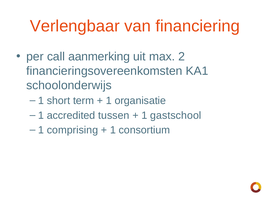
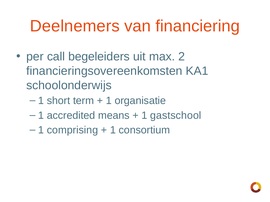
Verlengbaar: Verlengbaar -> Deelnemers (75, 26)
aanmerking: aanmerking -> begeleiders (99, 57)
tussen: tussen -> means (114, 116)
